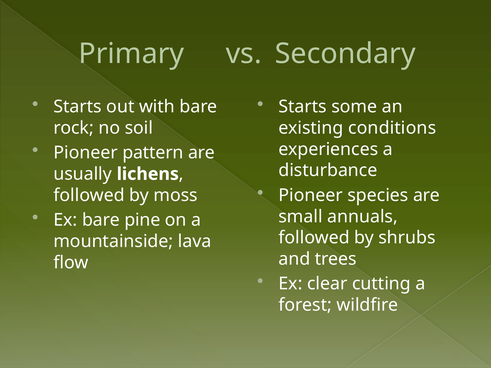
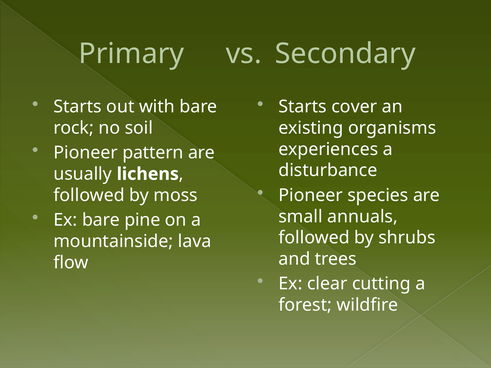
some: some -> cover (354, 107)
conditions: conditions -> organisms (392, 128)
